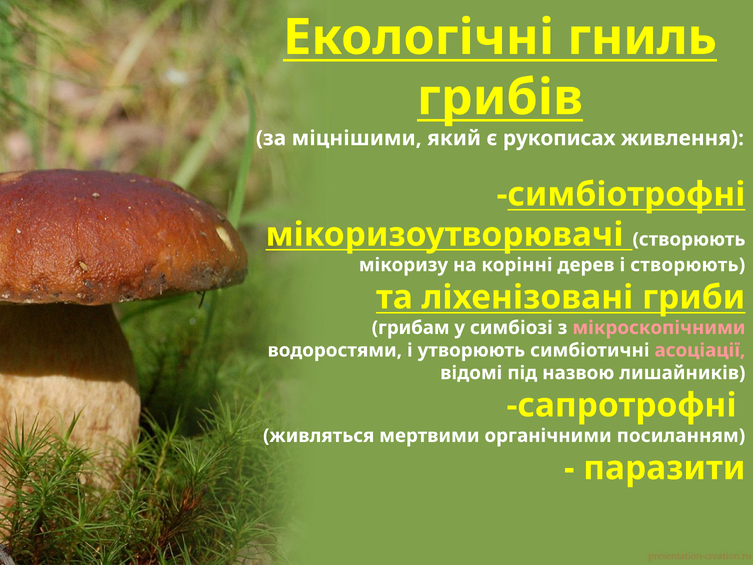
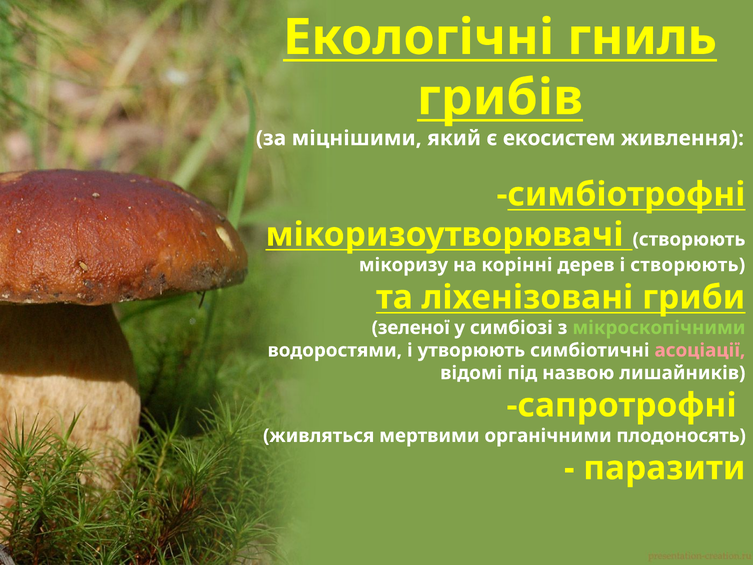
рукописах: рукописах -> екосистем (559, 138)
грибам: грибам -> зеленої (411, 328)
мікроскопічними colour: pink -> light green (659, 328)
посиланням: посиланням -> плодоносять (681, 436)
